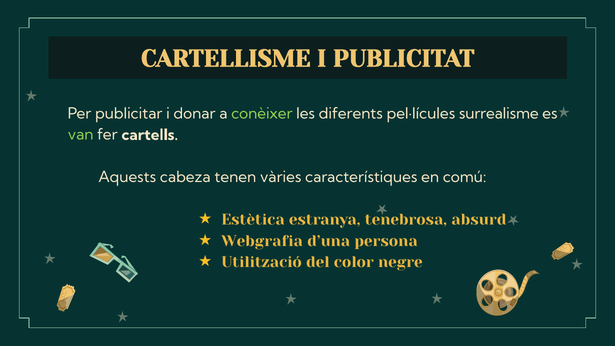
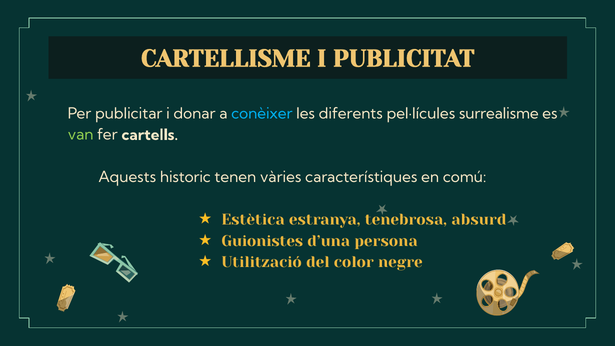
conèixer colour: light green -> light blue (262, 114)
cabeza: cabeza -> historic (185, 177)
Webgrafia: Webgrafia -> Guionistes (262, 241)
